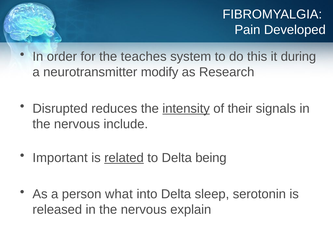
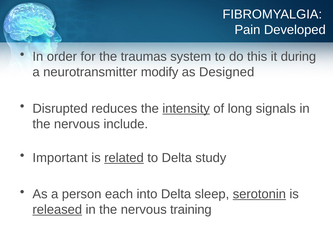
teaches: teaches -> traumas (144, 57)
Research: Research -> Designed (227, 72)
their: their -> long (240, 108)
being: being -> study (211, 158)
what: what -> each (119, 194)
serotonin underline: none -> present (259, 194)
released underline: none -> present (57, 209)
explain: explain -> training (191, 209)
